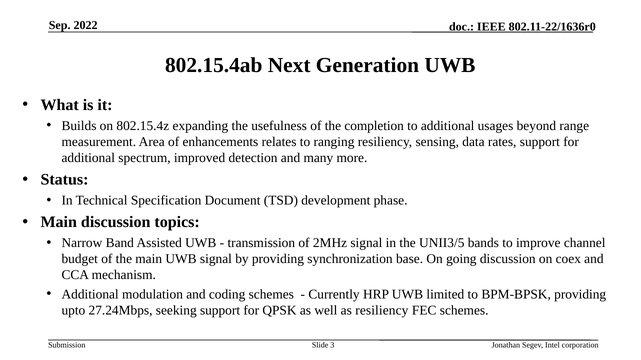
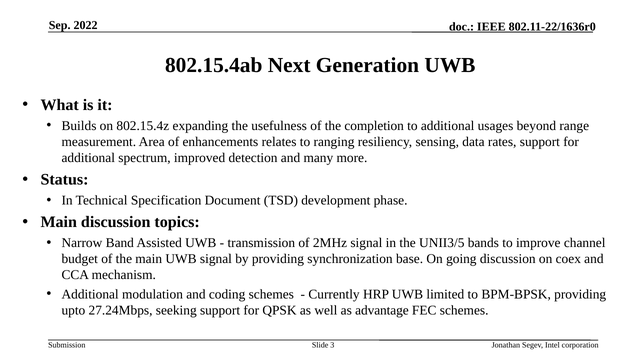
as resiliency: resiliency -> advantage (382, 311)
